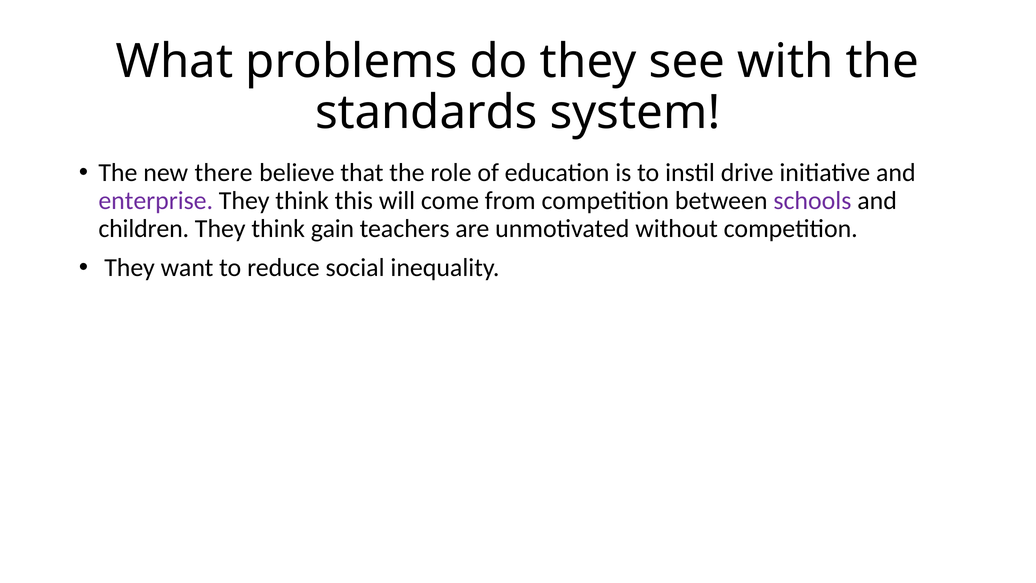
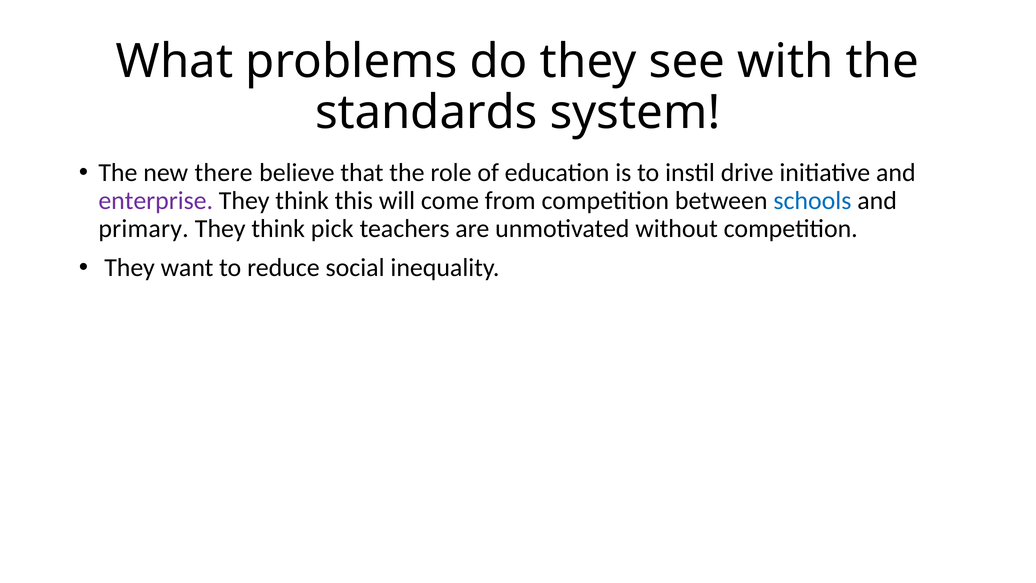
schools colour: purple -> blue (812, 201)
children: children -> primary (144, 229)
gain: gain -> pick (332, 229)
